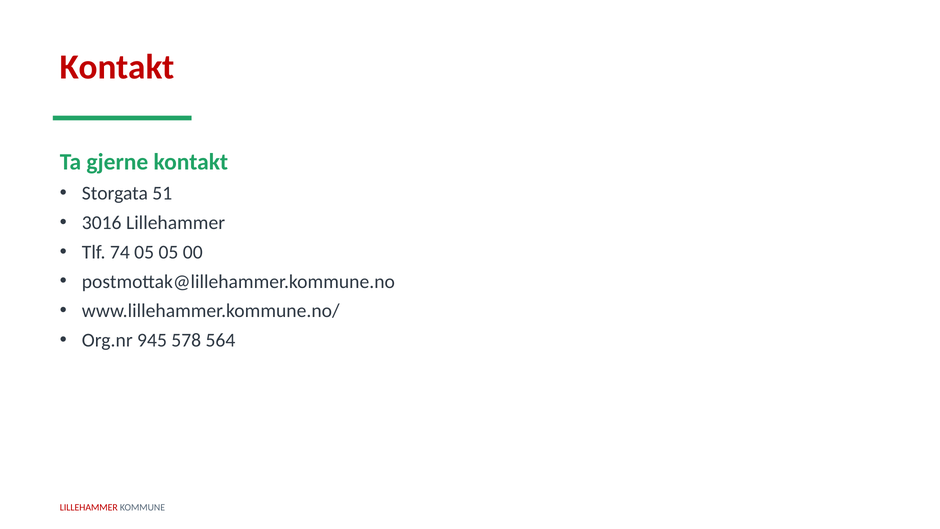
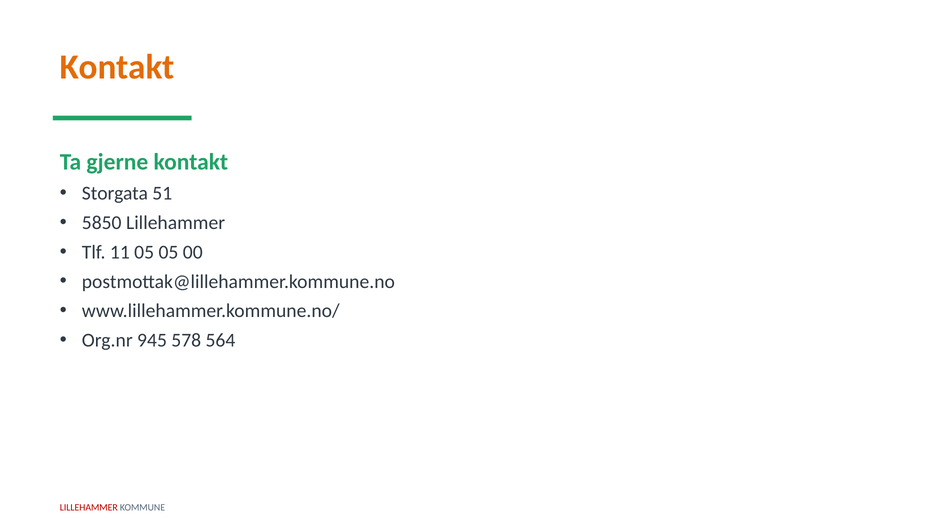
Kontakt colour: red -> orange (117, 67)
3016: 3016 -> 5850 (102, 223)
74: 74 -> 11 (120, 252)
